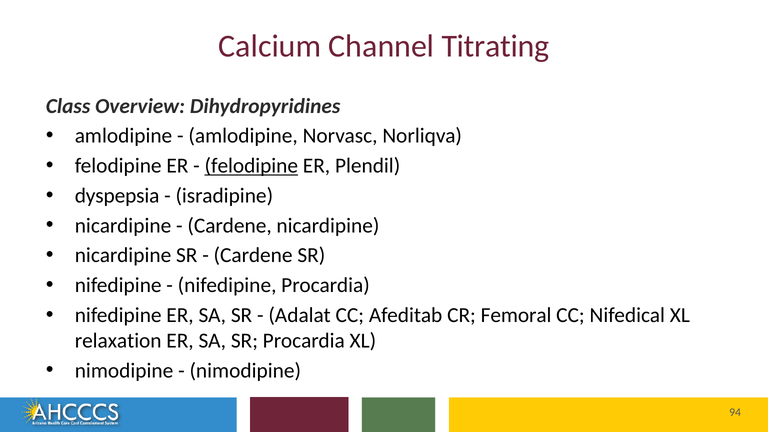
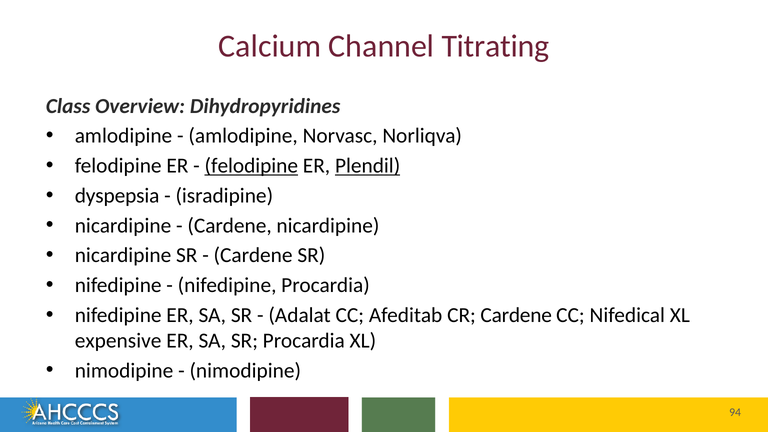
Plendil underline: none -> present (368, 166)
CR Femoral: Femoral -> Cardene (516, 315)
relaxation: relaxation -> expensive (118, 341)
